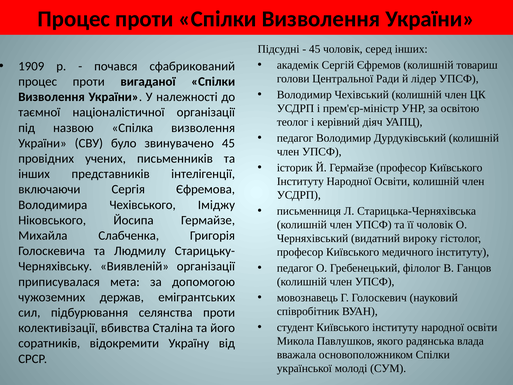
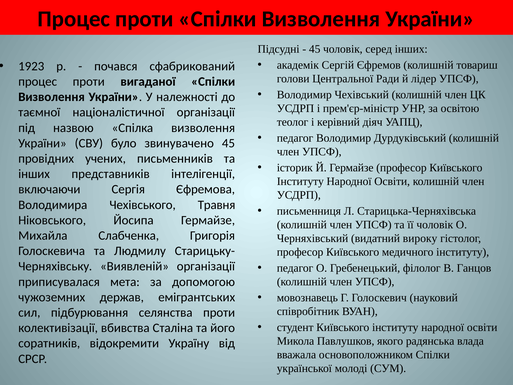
1909: 1909 -> 1923 (31, 66)
Іміджу: Іміджу -> Травня (217, 205)
